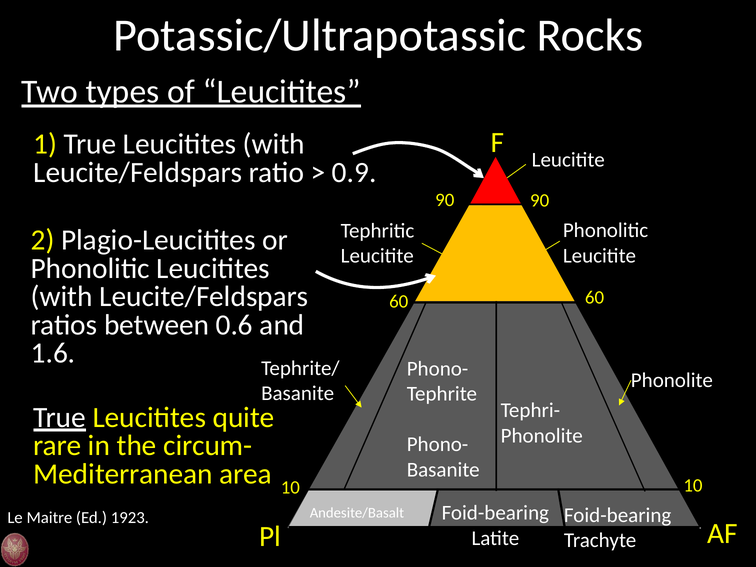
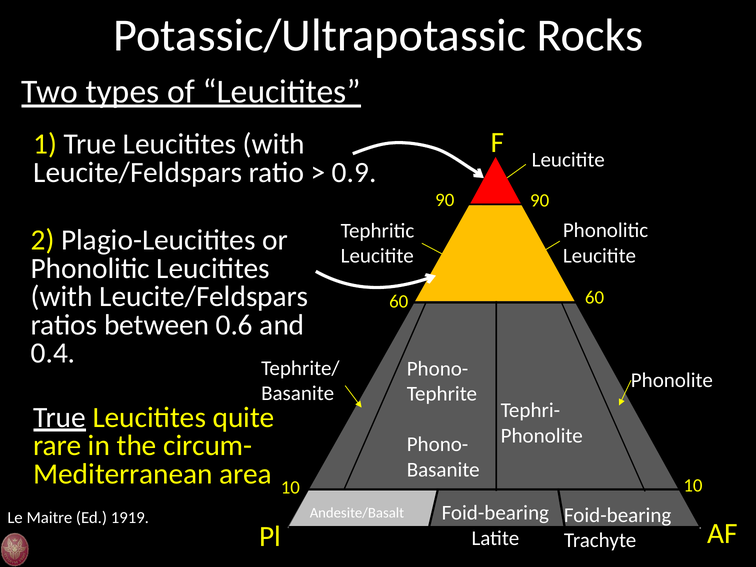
1.6: 1.6 -> 0.4 (53, 353)
1923: 1923 -> 1919 (130, 518)
